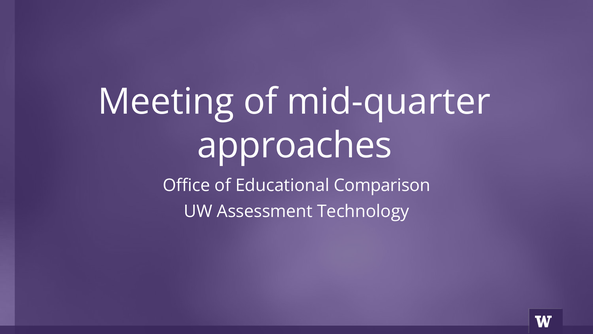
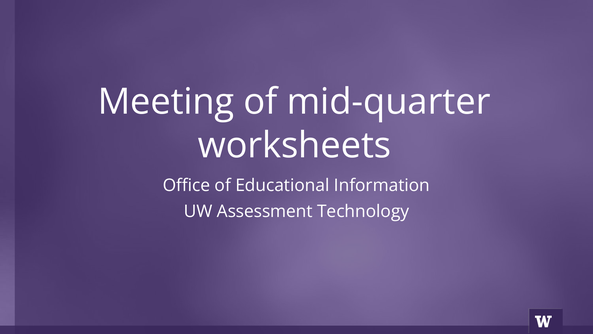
approaches: approaches -> worksheets (294, 145)
Comparison: Comparison -> Information (382, 185)
